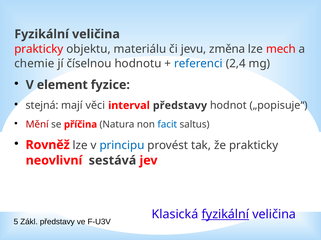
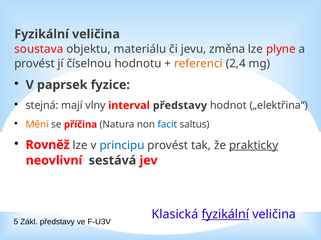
prakticky: prakticky -> soustava (39, 49)
mech: mech -> plyne (281, 49)
chemie: chemie -> provést (35, 64)
referenci colour: blue -> orange (198, 64)
element: element -> paprsek (62, 85)
věci: věci -> vlny (95, 106)
„popisuje“: „popisuje“ -> „elektřina“ (279, 106)
Mění colour: red -> orange (37, 125)
prakticky underline: none -> present (254, 146)
